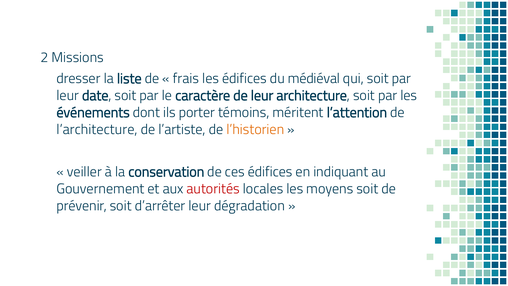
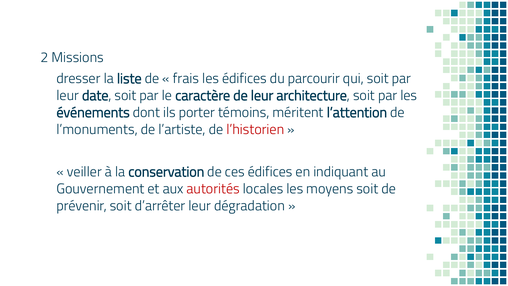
médiéval: médiéval -> parcourir (314, 79)
l’architecture: l’architecture -> l’monuments (97, 129)
l’historien colour: orange -> red (255, 129)
